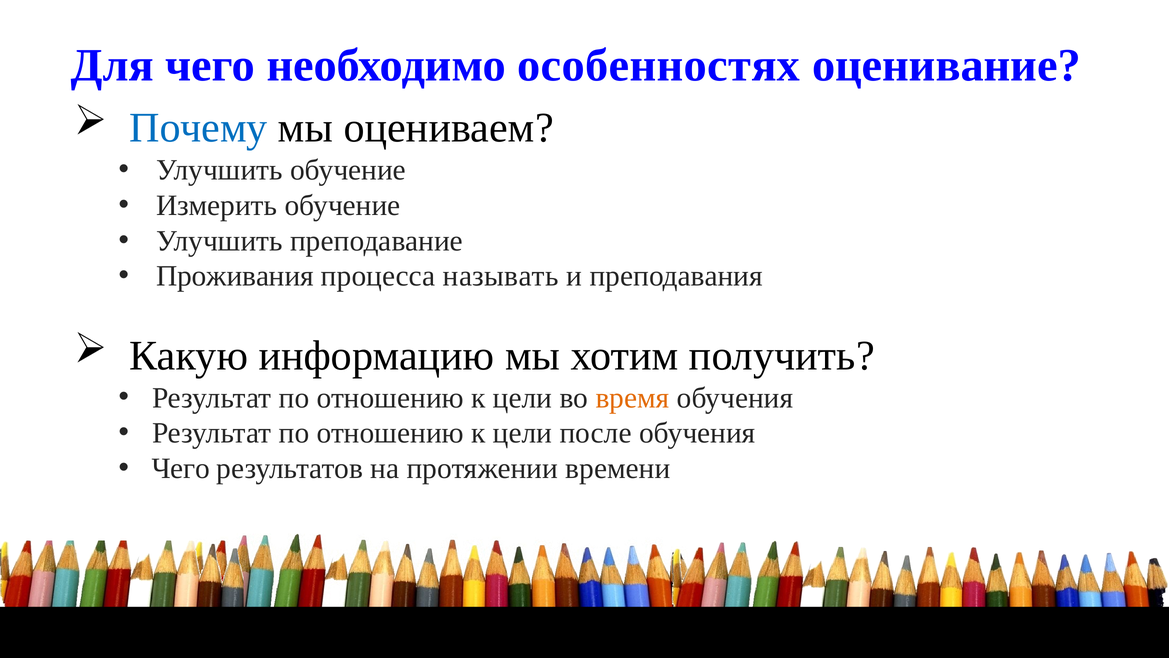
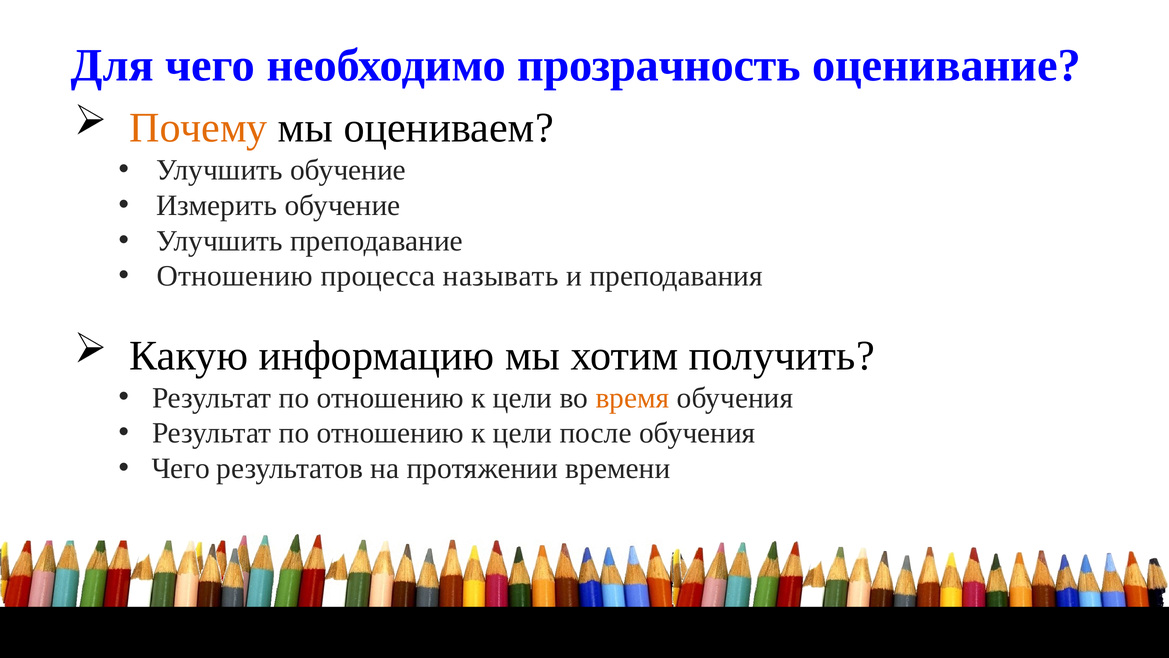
особенностях: особенностях -> прозрачность (659, 65)
Почему colour: blue -> orange (198, 128)
Проживания: Проживания -> Отношению (235, 276)
